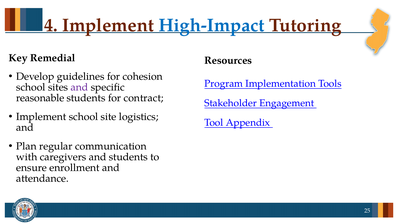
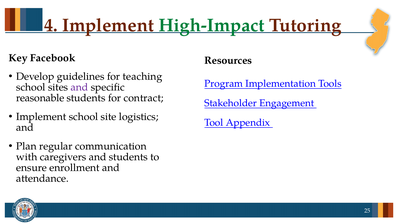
High-Impact colour: blue -> green (212, 25)
Remedial: Remedial -> Facebook (53, 58)
cohesion: cohesion -> teaching (143, 77)
